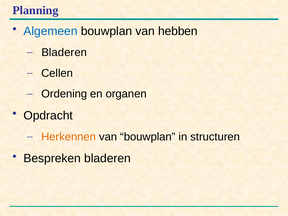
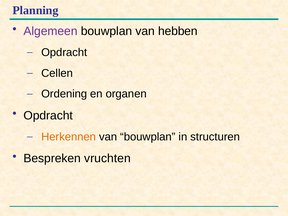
Algemeen colour: blue -> purple (51, 31)
Bladeren: Bladeren -> Opdracht (64, 52)
Bespreken bladeren: bladeren -> vruchten (107, 158)
